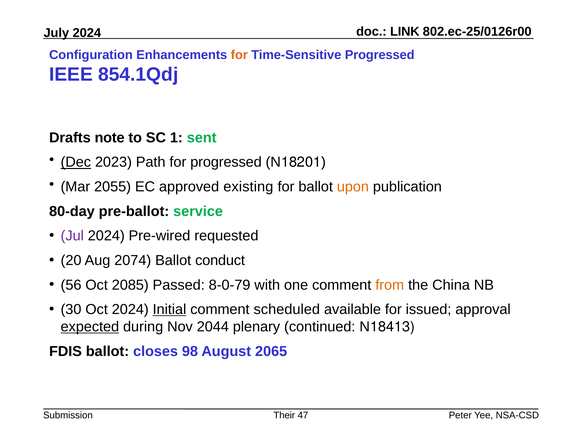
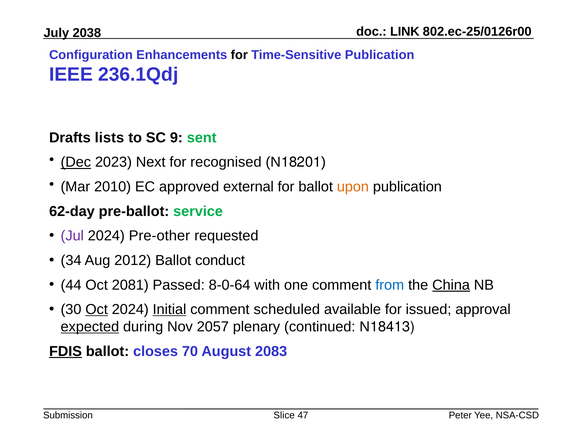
2024: 2024 -> 2038 (87, 33)
for colour: orange -> black (239, 55)
Time-Sensitive Progressed: Progressed -> Publication (380, 55)
854.1Qdj: 854.1Qdj -> 236.1Qdj (138, 74)
note: note -> lists (109, 138)
1: 1 -> 9 (176, 138)
Path: Path -> Next (151, 162)
for progressed: progressed -> recognised (226, 162)
2055: 2055 -> 2010 (113, 187)
existing: existing -> external (248, 187)
80-day: 80-day -> 62-day (72, 211)
Pre-wired: Pre-wired -> Pre-other (159, 236)
20: 20 -> 34 (71, 260)
2074: 2074 -> 2012 (133, 260)
56: 56 -> 44 (71, 285)
2085: 2085 -> 2081 (130, 285)
8-0-79: 8-0-79 -> 8-0-64 (230, 285)
from colour: orange -> blue (390, 285)
China underline: none -> present (451, 285)
Oct underline: none -> present (97, 309)
2044: 2044 -> 2057 (213, 327)
FDIS underline: none -> present (65, 351)
98: 98 -> 70 (190, 351)
2065: 2065 -> 2083 (271, 351)
Their: Their -> Slice (284, 415)
